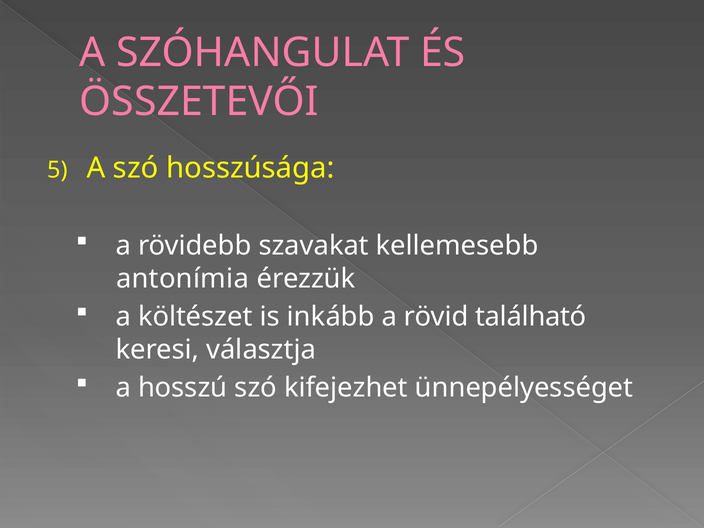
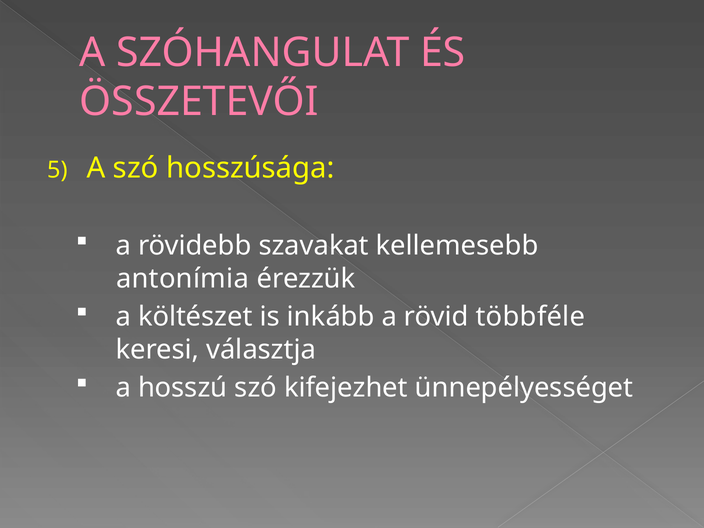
található: található -> többféle (531, 317)
